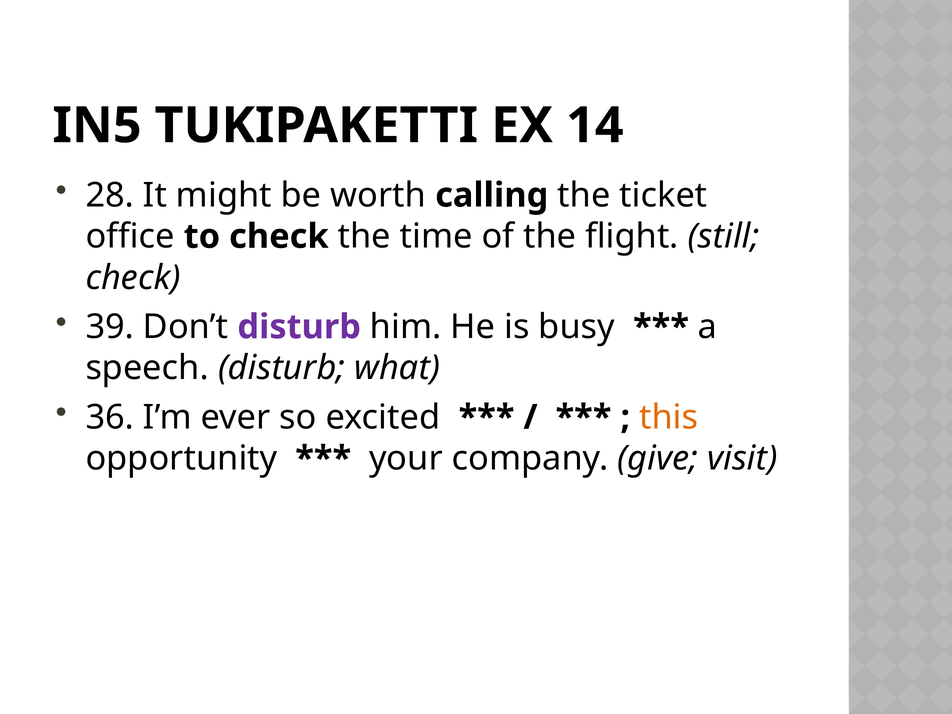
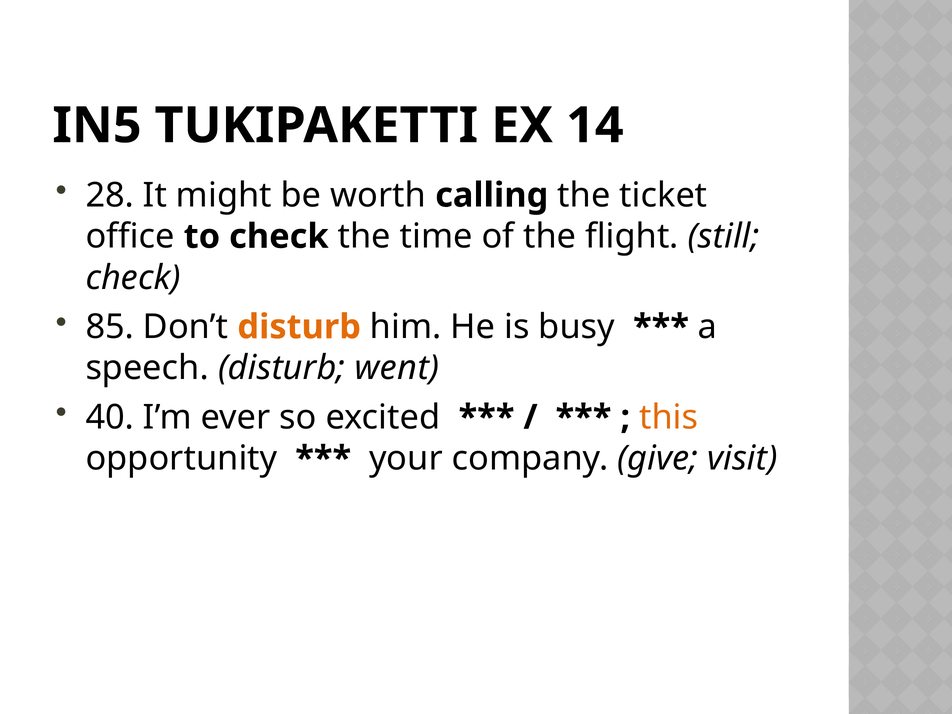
39: 39 -> 85 (110, 327)
disturb colour: purple -> orange (299, 327)
what: what -> went (397, 368)
36: 36 -> 40 (110, 417)
